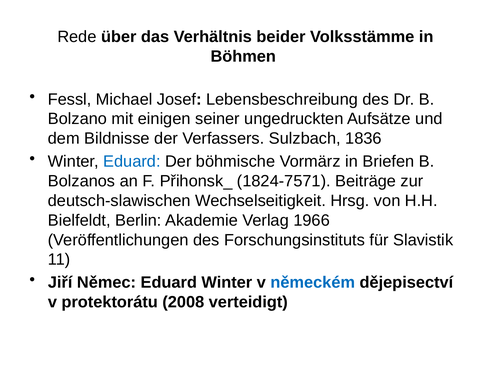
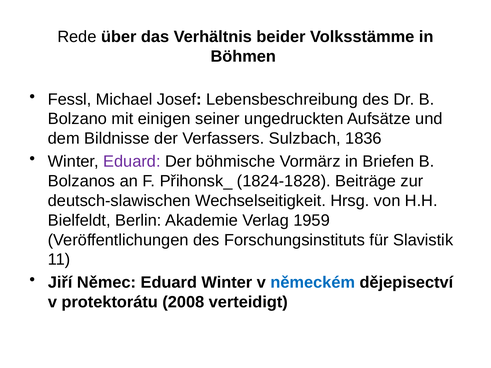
Eduard colour: blue -> purple (132, 162)
1824-7571: 1824-7571 -> 1824-1828 (284, 181)
1966: 1966 -> 1959 (312, 220)
